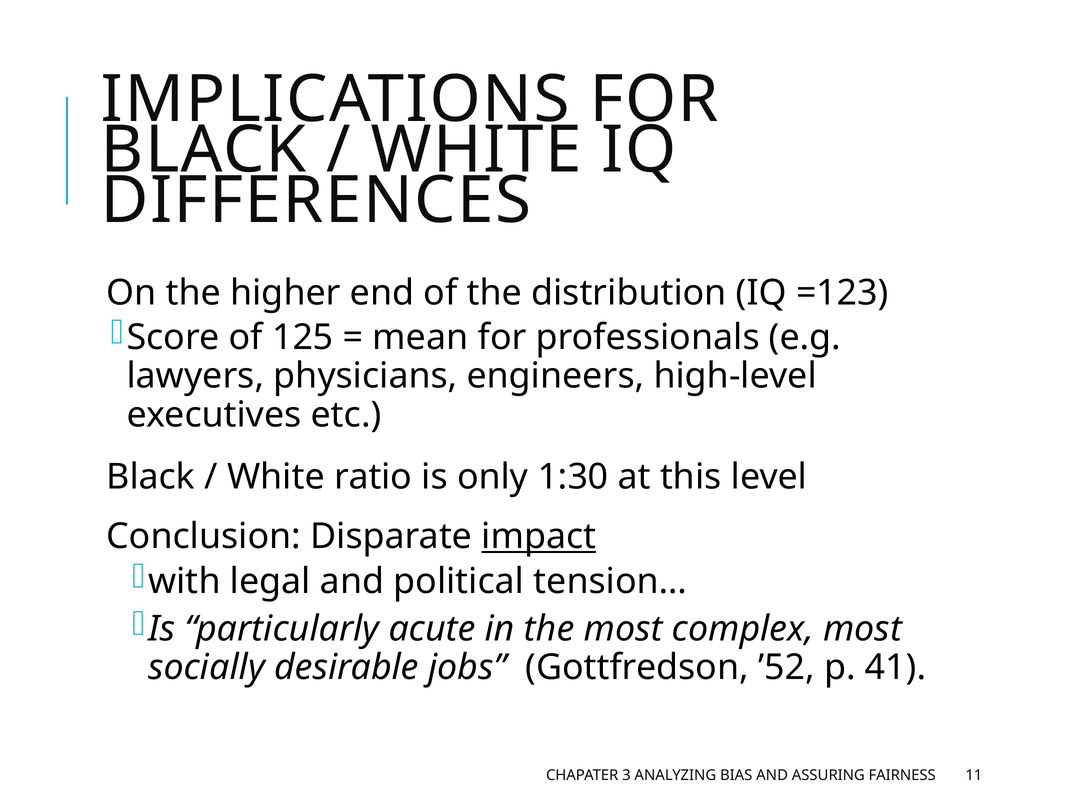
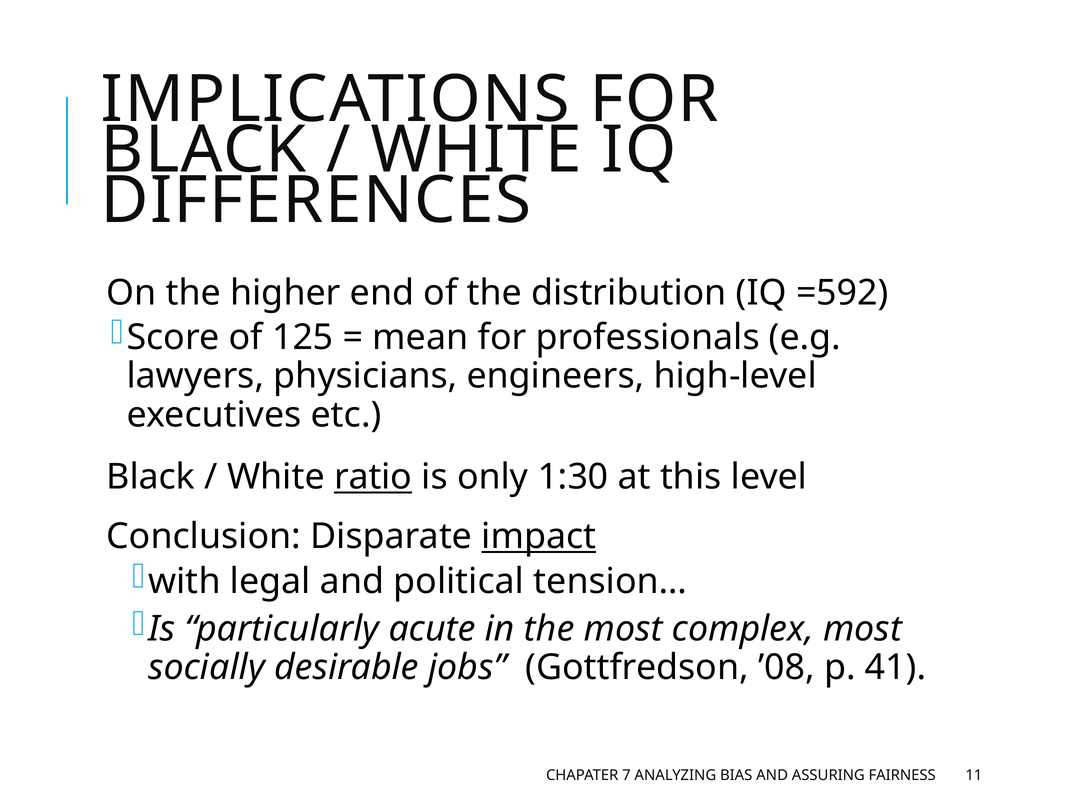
=123: =123 -> =592 (842, 293)
ratio underline: none -> present (373, 477)
’52: ’52 -> ’08 (786, 668)
3: 3 -> 7 (626, 776)
